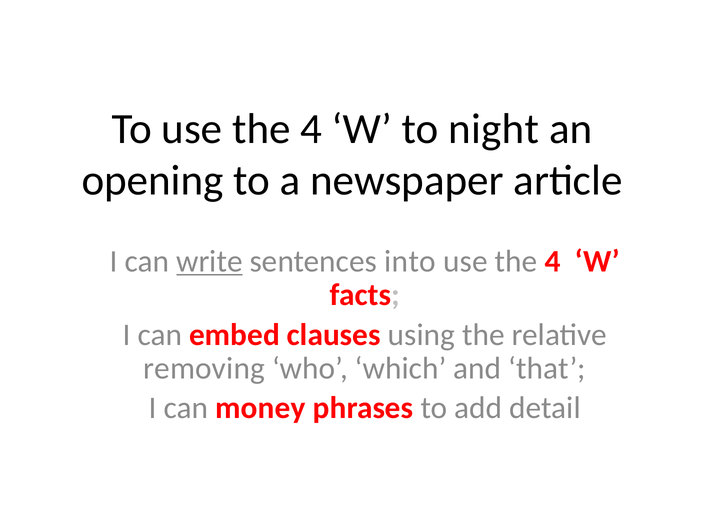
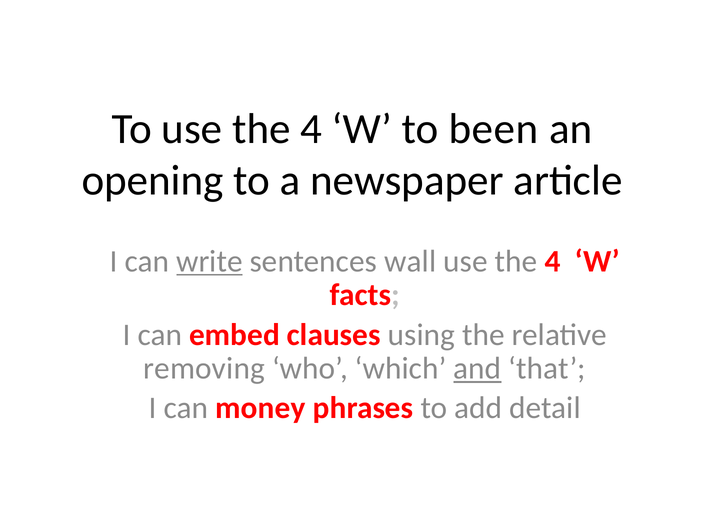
night: night -> been (494, 129)
into: into -> wall (410, 261)
and underline: none -> present (477, 368)
